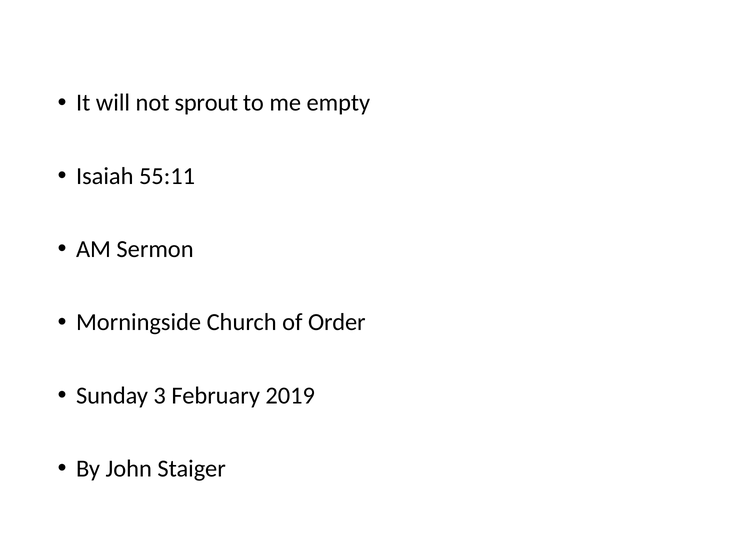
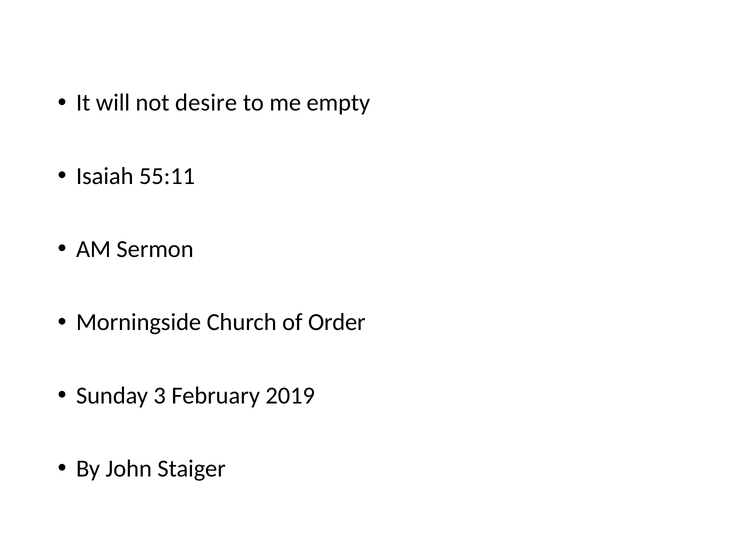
sprout: sprout -> desire (206, 103)
